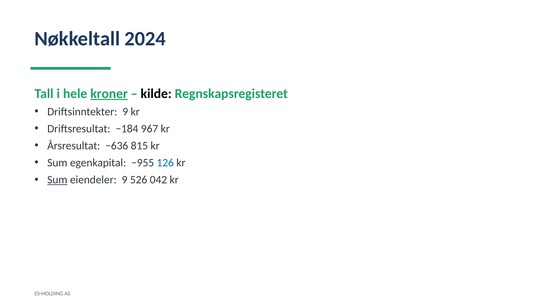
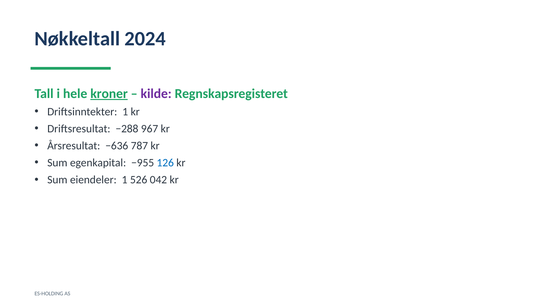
kilde colour: black -> purple (156, 93)
Driftsinntekter 9: 9 -> 1 (125, 112)
−184: −184 -> −288 (127, 129)
815: 815 -> 787 (139, 146)
Sum underline: present -> none (57, 180)
eiendeler 9: 9 -> 1 (125, 180)
